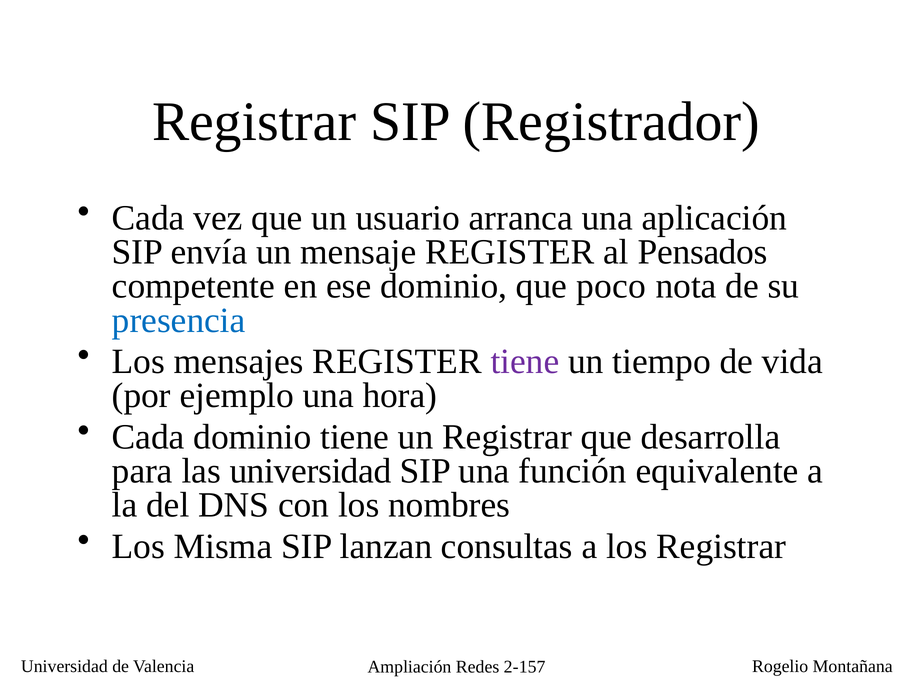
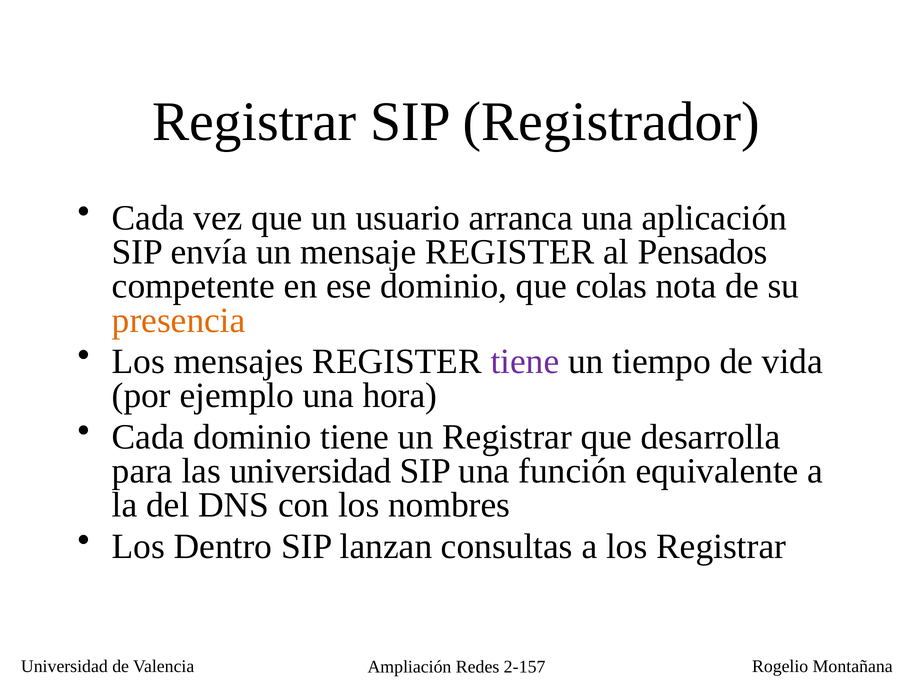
poco: poco -> colas (611, 286)
presencia colour: blue -> orange (179, 320)
Misma: Misma -> Dentro (223, 546)
